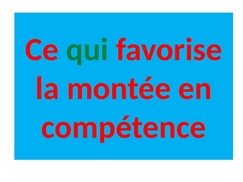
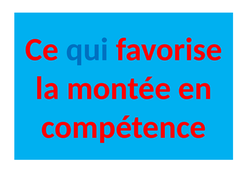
qui colour: green -> blue (87, 50)
